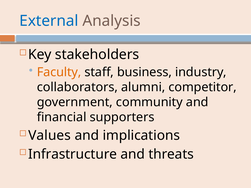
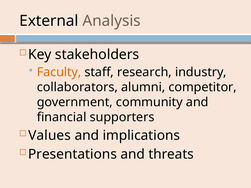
External colour: blue -> black (49, 21)
business: business -> research (144, 72)
Infrastructure: Infrastructure -> Presentations (73, 154)
